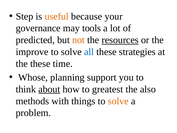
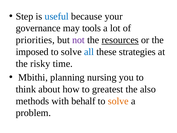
useful colour: orange -> blue (57, 16)
predicted: predicted -> priorities (35, 40)
not colour: orange -> purple (78, 40)
improve: improve -> imposed (32, 52)
the these: these -> risky (40, 64)
Whose: Whose -> Mbithi (33, 77)
support: support -> nursing (102, 77)
about underline: present -> none (49, 89)
things: things -> behalf (83, 101)
